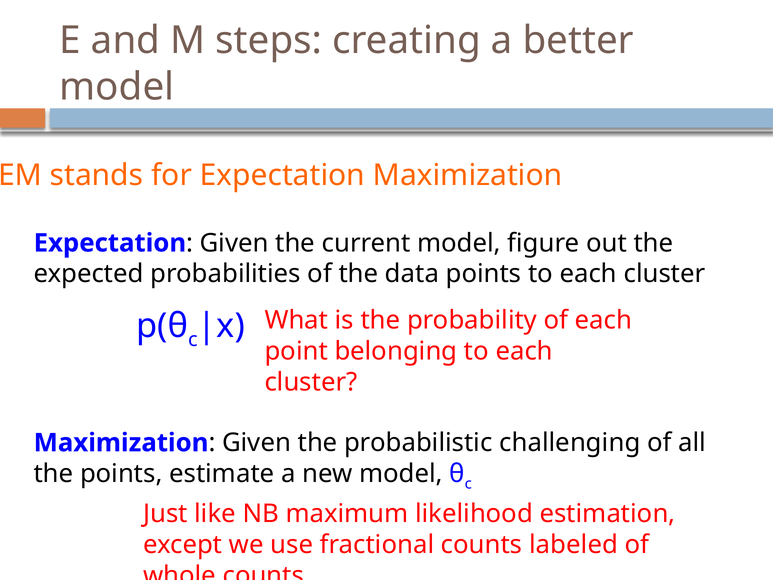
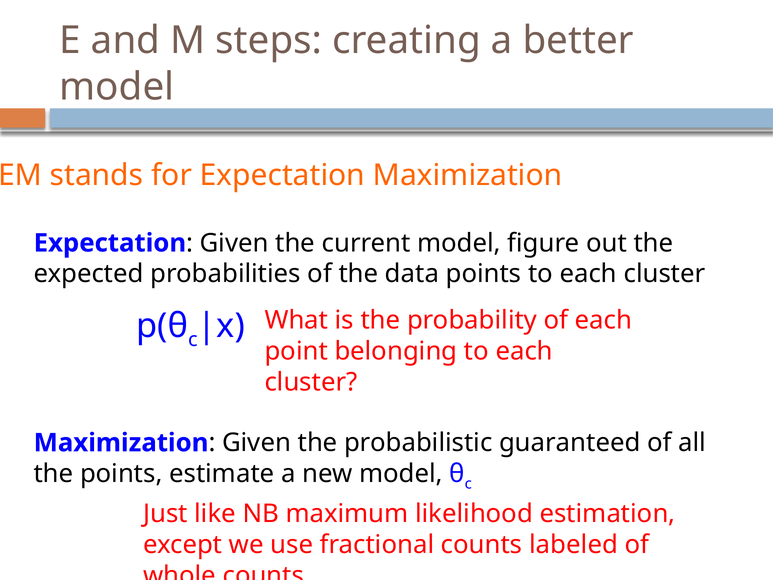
challenging: challenging -> guaranteed (570, 443)
